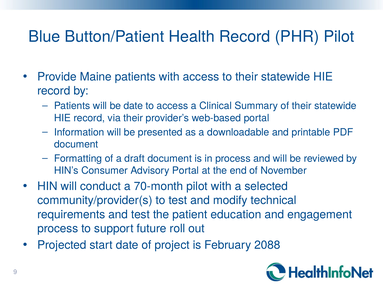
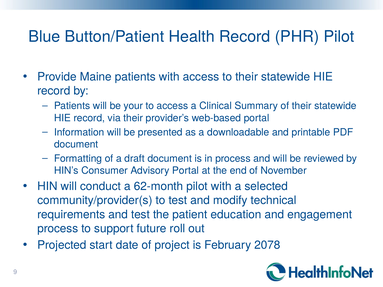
be date: date -> your (133, 106)
70-month: 70-month -> 62-month (159, 187)
2088: 2088 -> 2078 (267, 245)
